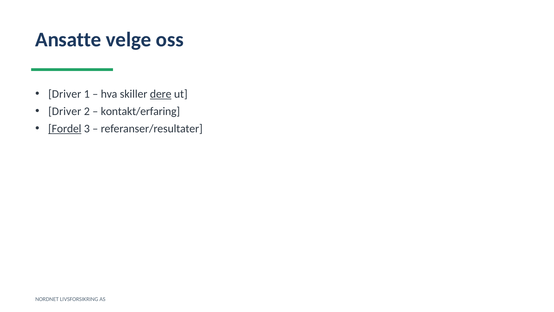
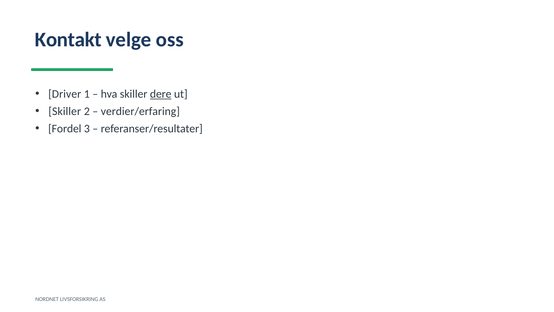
Ansatte: Ansatte -> Kontakt (68, 40)
Driver: Driver -> Skiller (65, 111)
kontakt/erfaring: kontakt/erfaring -> verdier/erfaring (140, 111)
Fordel underline: present -> none (65, 128)
